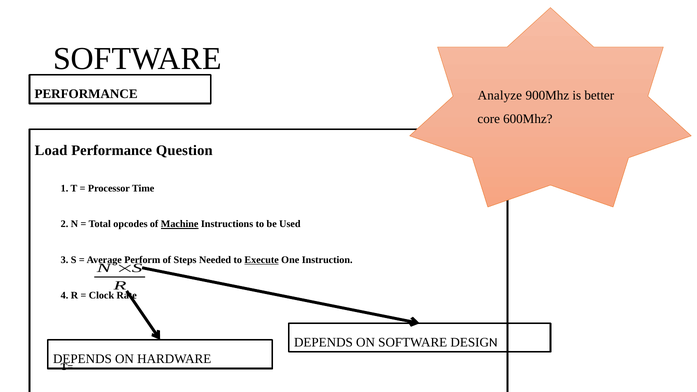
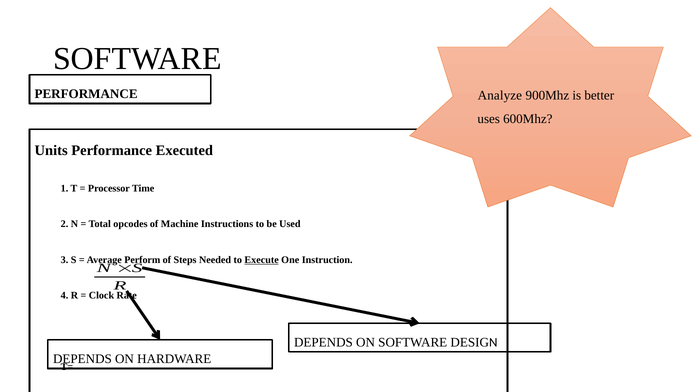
core: core -> uses (489, 119)
Load: Load -> Units (51, 150)
Question: Question -> Executed (184, 150)
Machine underline: present -> none (180, 224)
